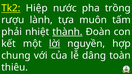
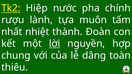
trồng: trồng -> chính (118, 8)
phải: phải -> nhất (12, 32)
thành underline: present -> none (67, 32)
